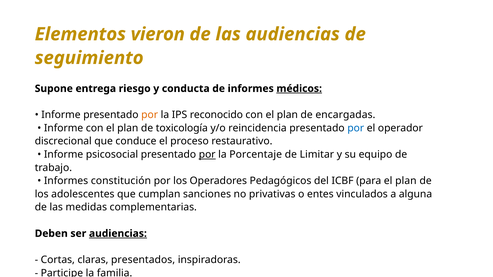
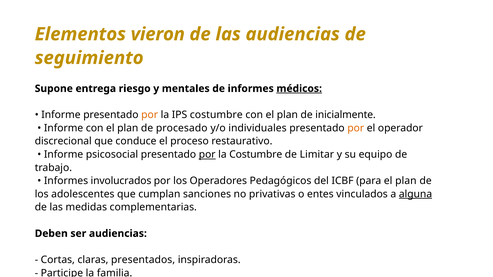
conducta: conducta -> mentales (186, 89)
IPS reconocido: reconocido -> costumbre (216, 115)
encargadas: encargadas -> inicialmente (346, 115)
toxicología: toxicología -> procesado (182, 128)
reincidencia: reincidencia -> individuales (258, 128)
por colour: blue -> orange (356, 128)
la Porcentaje: Porcentaje -> Costumbre (256, 155)
constitución: constitución -> involucrados (121, 181)
alguna underline: none -> present (416, 194)
audiencias underline: present -> none (118, 234)
